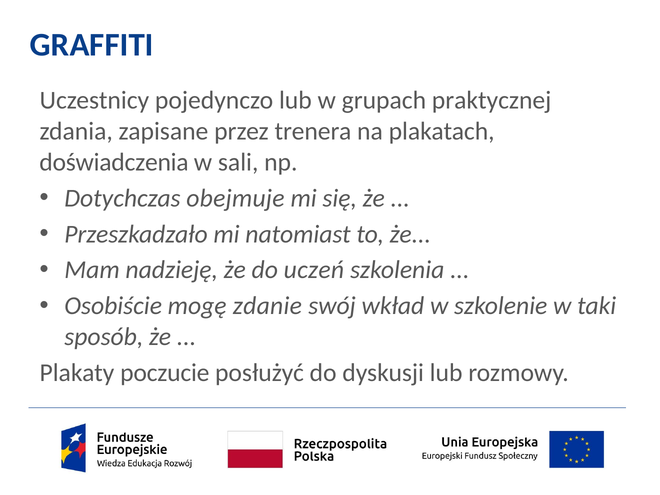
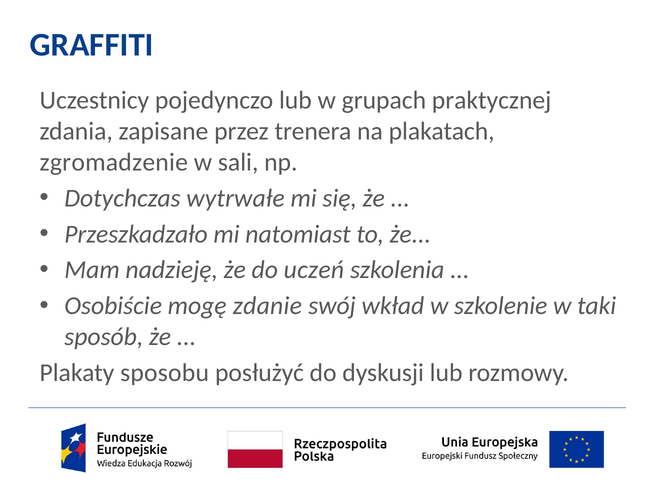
doświadczenia: doświadczenia -> zgromadzenie (114, 162)
obejmuje: obejmuje -> wytrwałe (235, 198)
poczucie: poczucie -> sposobu (165, 373)
